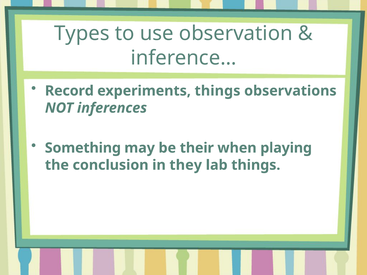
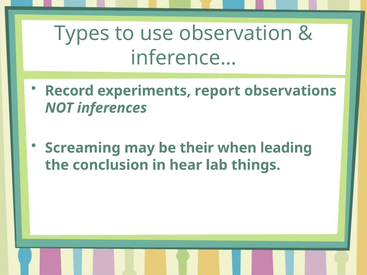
experiments things: things -> report (218, 91)
Something: Something -> Screaming (83, 148)
playing: playing -> leading (286, 148)
they: they -> hear (186, 165)
